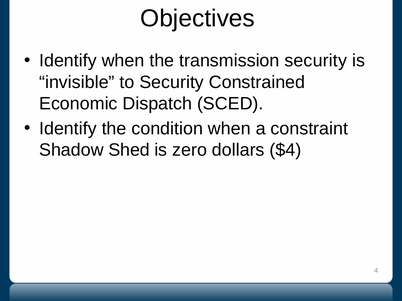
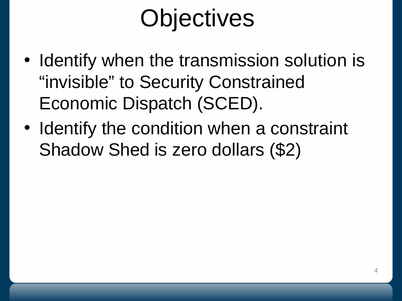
transmission security: security -> solution (316, 61)
$4: $4 -> $2 (285, 150)
